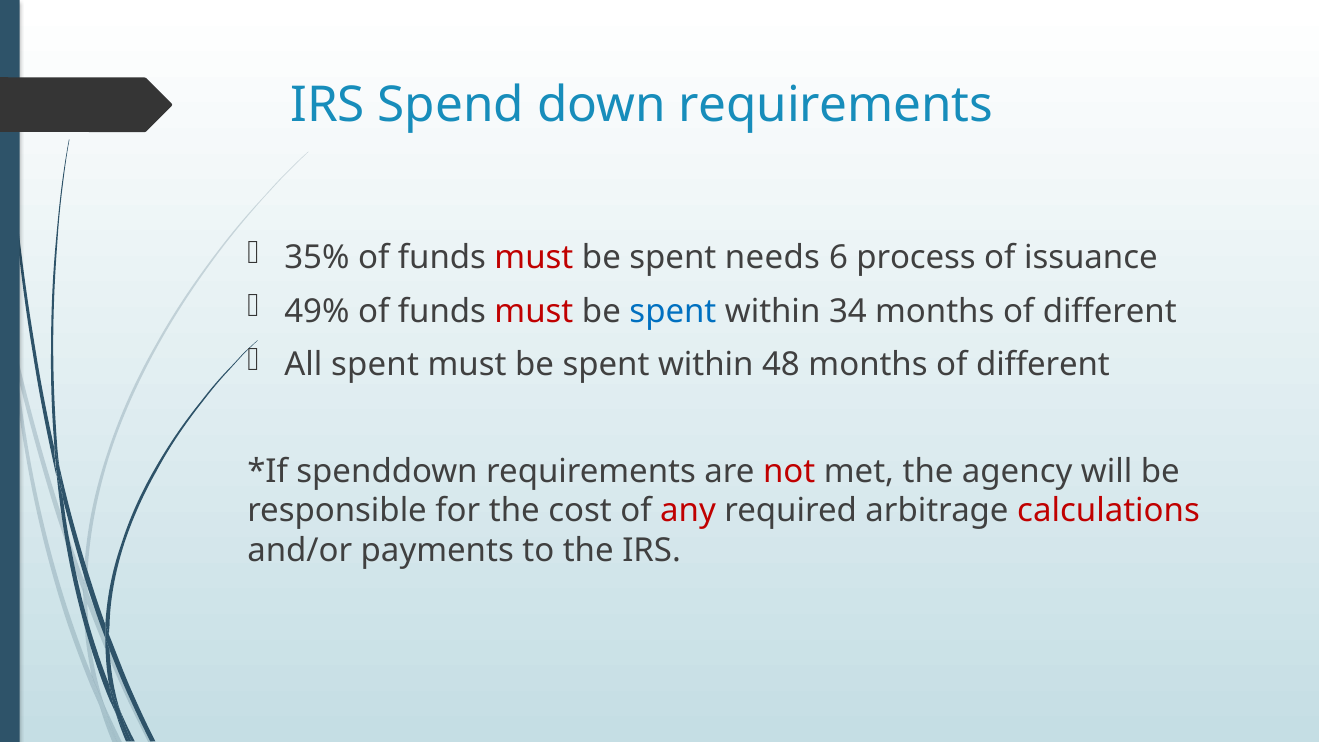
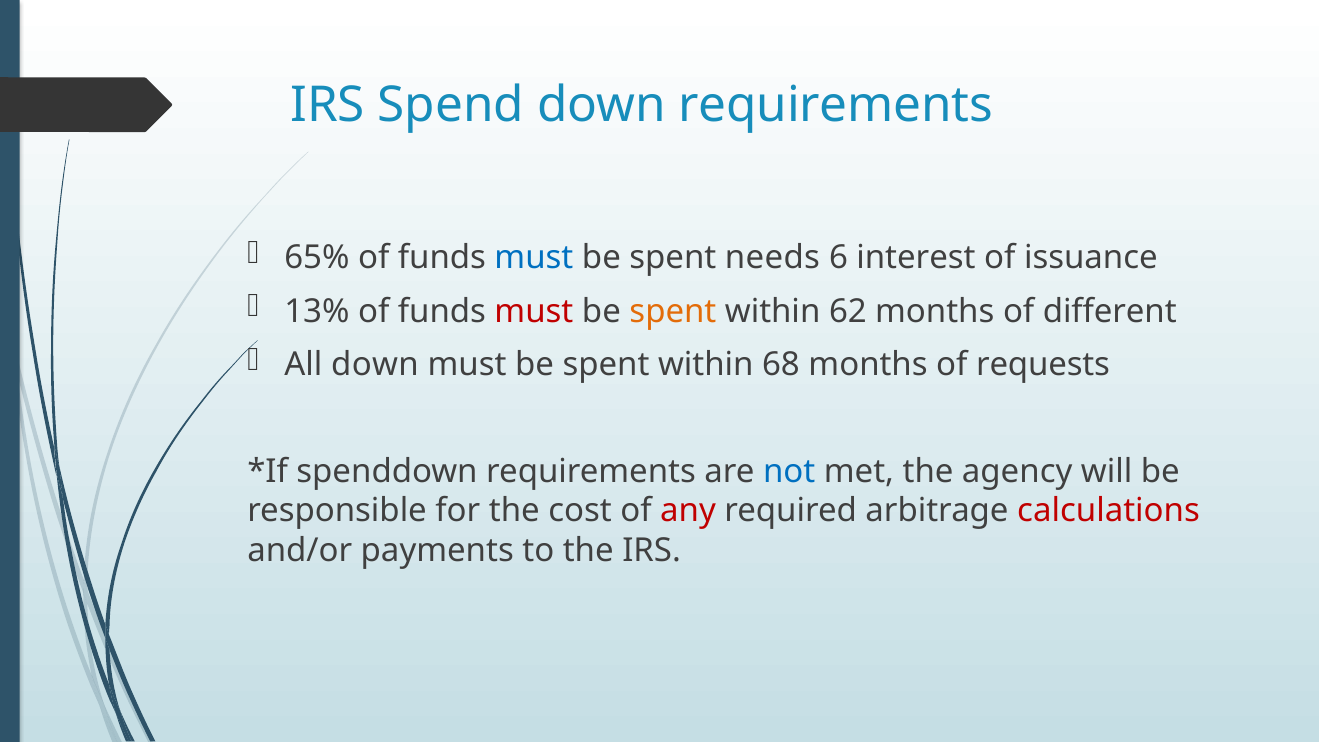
35%: 35% -> 65% (317, 258)
must colour: red -> blue (534, 258)
process: process -> interest (916, 258)
49%: 49% -> 13% (317, 311)
spent colour: blue -> orange (673, 311)
34: 34 -> 62 (848, 311)
All spent: spent -> down (375, 365)
48: 48 -> 68 (781, 365)
different: different -> requests (1043, 365)
not colour: red -> blue (789, 471)
